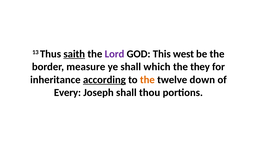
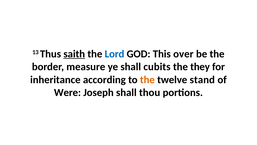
Lord colour: purple -> blue (114, 54)
west: west -> over (183, 54)
which: which -> cubits (157, 67)
according underline: present -> none (104, 79)
down: down -> stand (202, 79)
Every: Every -> Were (67, 92)
